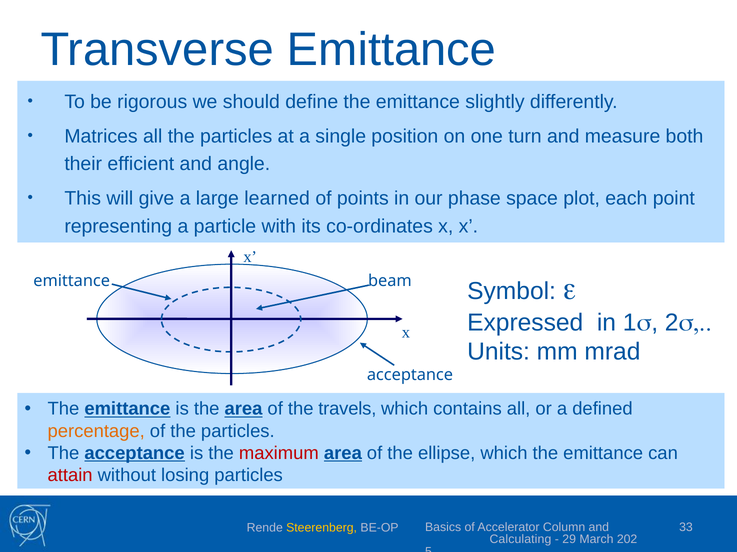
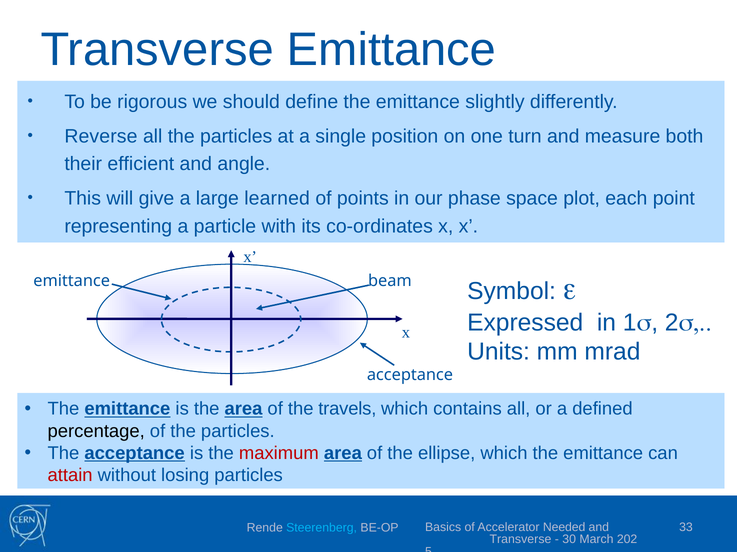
Matrices: Matrices -> Reverse (101, 136)
percentage colour: orange -> black (96, 432)
Column: Column -> Needed (564, 528)
Steerenberg colour: yellow -> light blue (322, 528)
Calculating: Calculating -> Transverse (520, 540)
29: 29 -> 30 (569, 540)
